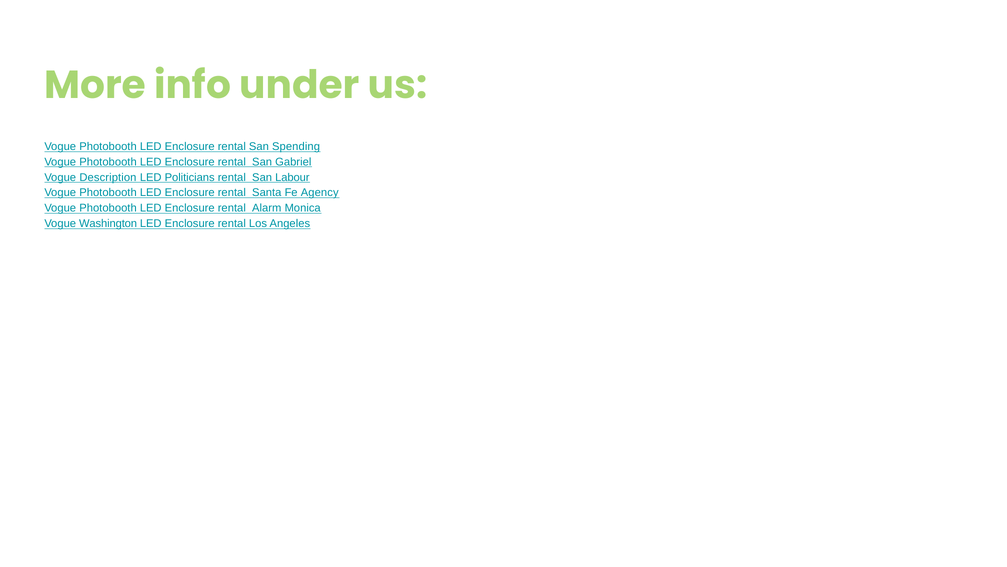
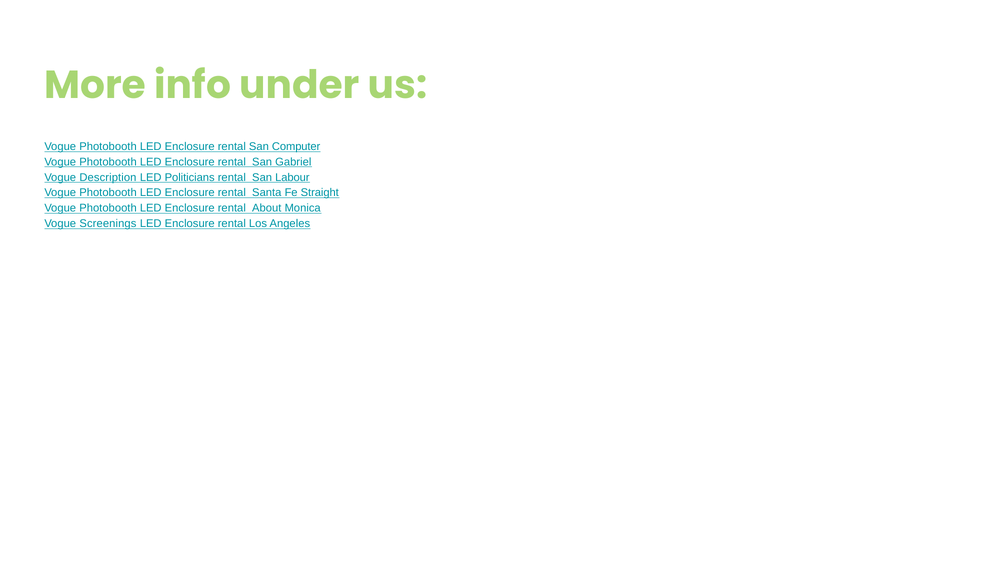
Spending: Spending -> Computer (296, 146)
Agency: Agency -> Straight (320, 193)
Alarm: Alarm -> About (267, 208)
Washington: Washington -> Screenings (108, 223)
